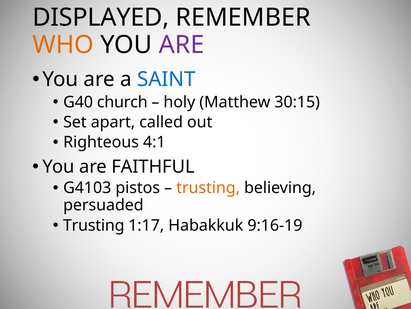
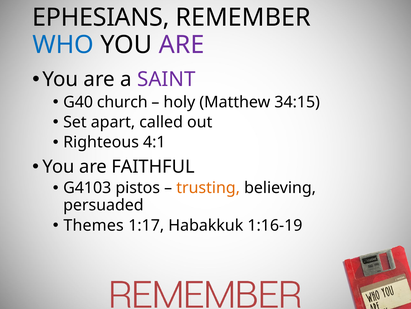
DISPLAYED: DISPLAYED -> EPHESIANS (101, 18)
WHO colour: orange -> blue (63, 45)
SAINT colour: blue -> purple (166, 79)
30:15: 30:15 -> 34:15 (297, 102)
Trusting: Trusting -> Themes (94, 225)
9:16-19: 9:16-19 -> 1:16-19 (275, 225)
